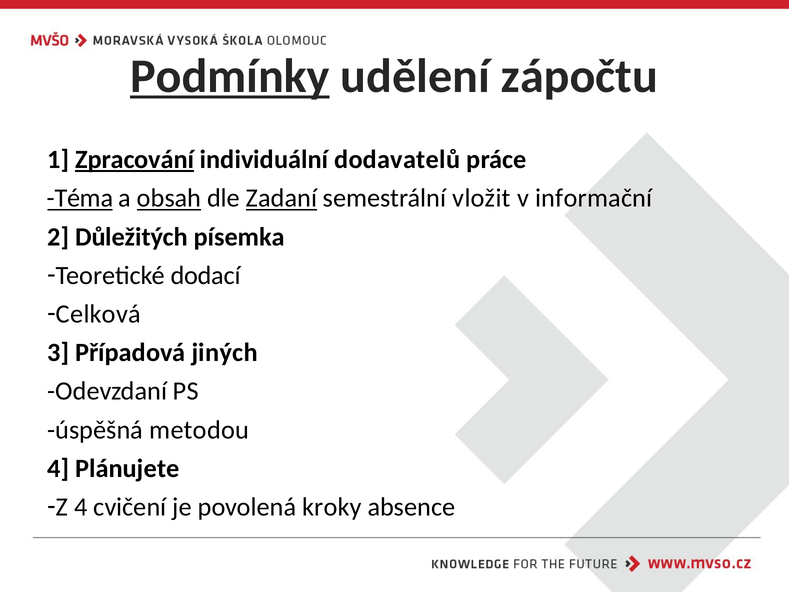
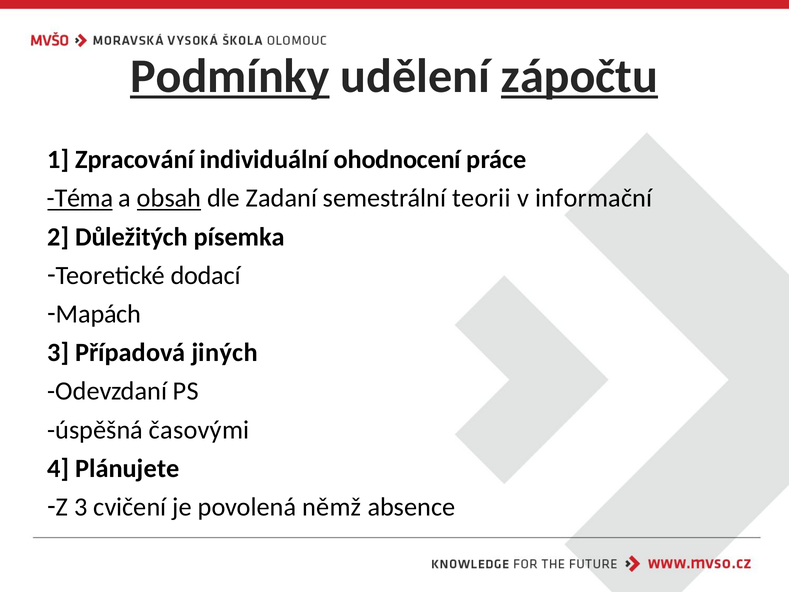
zápočtu underline: none -> present (579, 76)
Zpracování underline: present -> none (135, 160)
dodavatelů: dodavatelů -> ohodnocení (397, 160)
Zadaní underline: present -> none (281, 198)
vložit: vložit -> teorii (482, 198)
Celková: Celková -> Mapách (99, 314)
metodou: metodou -> časovými (199, 430)
Z 4: 4 -> 3 (81, 507)
kroky: kroky -> němž (332, 507)
